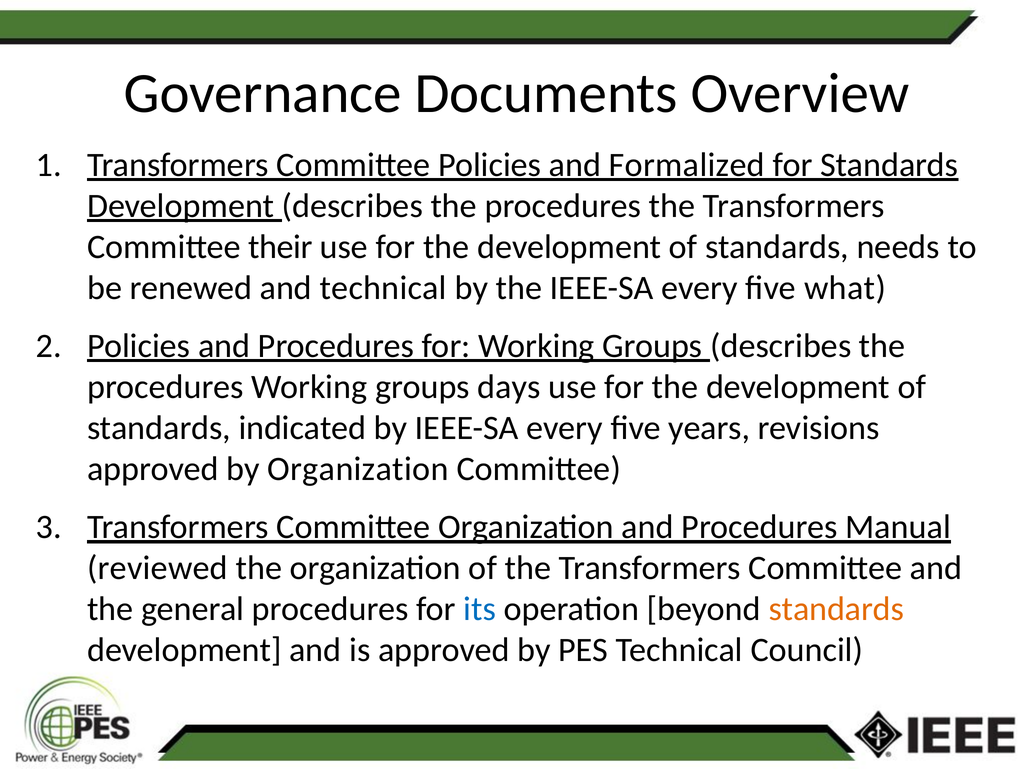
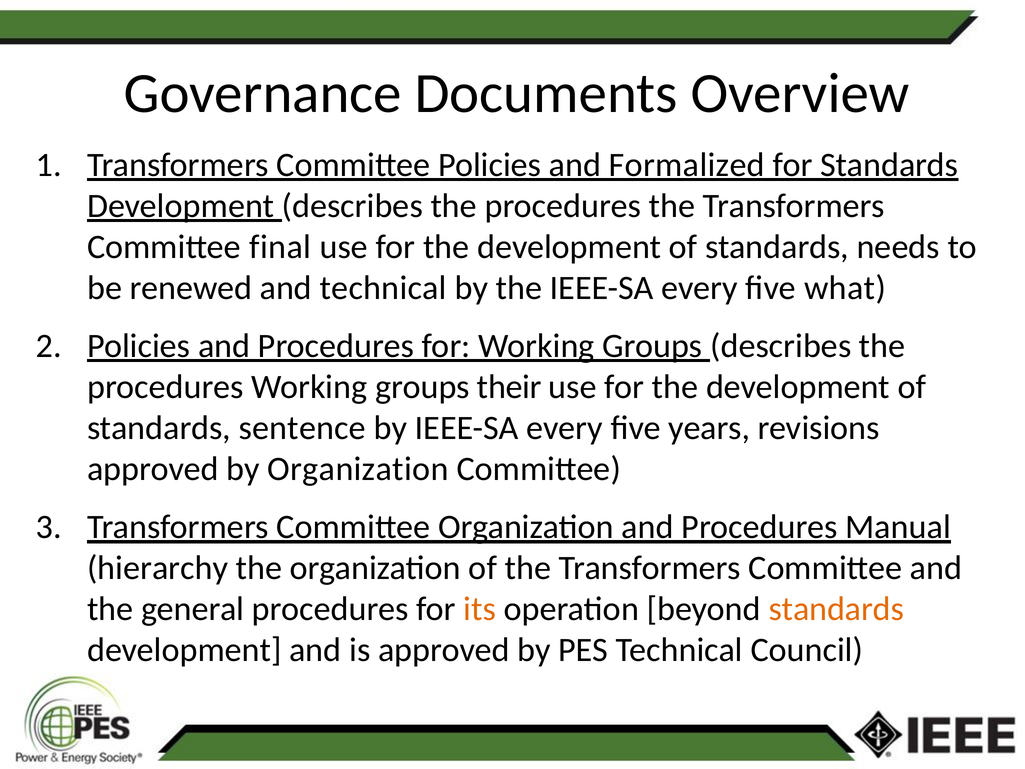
their: their -> final (280, 247)
days: days -> their (509, 387)
indicated: indicated -> sentence (302, 428)
reviewed: reviewed -> hierarchy (158, 568)
its colour: blue -> orange (480, 609)
